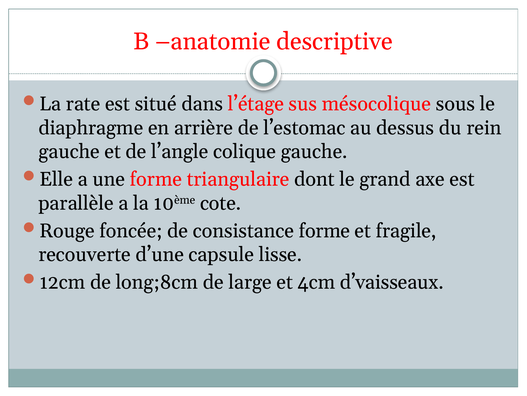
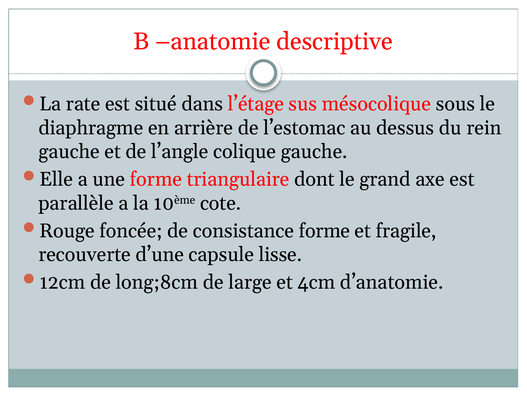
d’vaisseaux: d’vaisseaux -> d’anatomie (392, 282)
